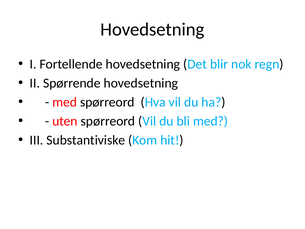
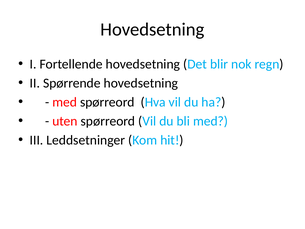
Substantiviske: Substantiviske -> Leddsetninger (86, 140)
